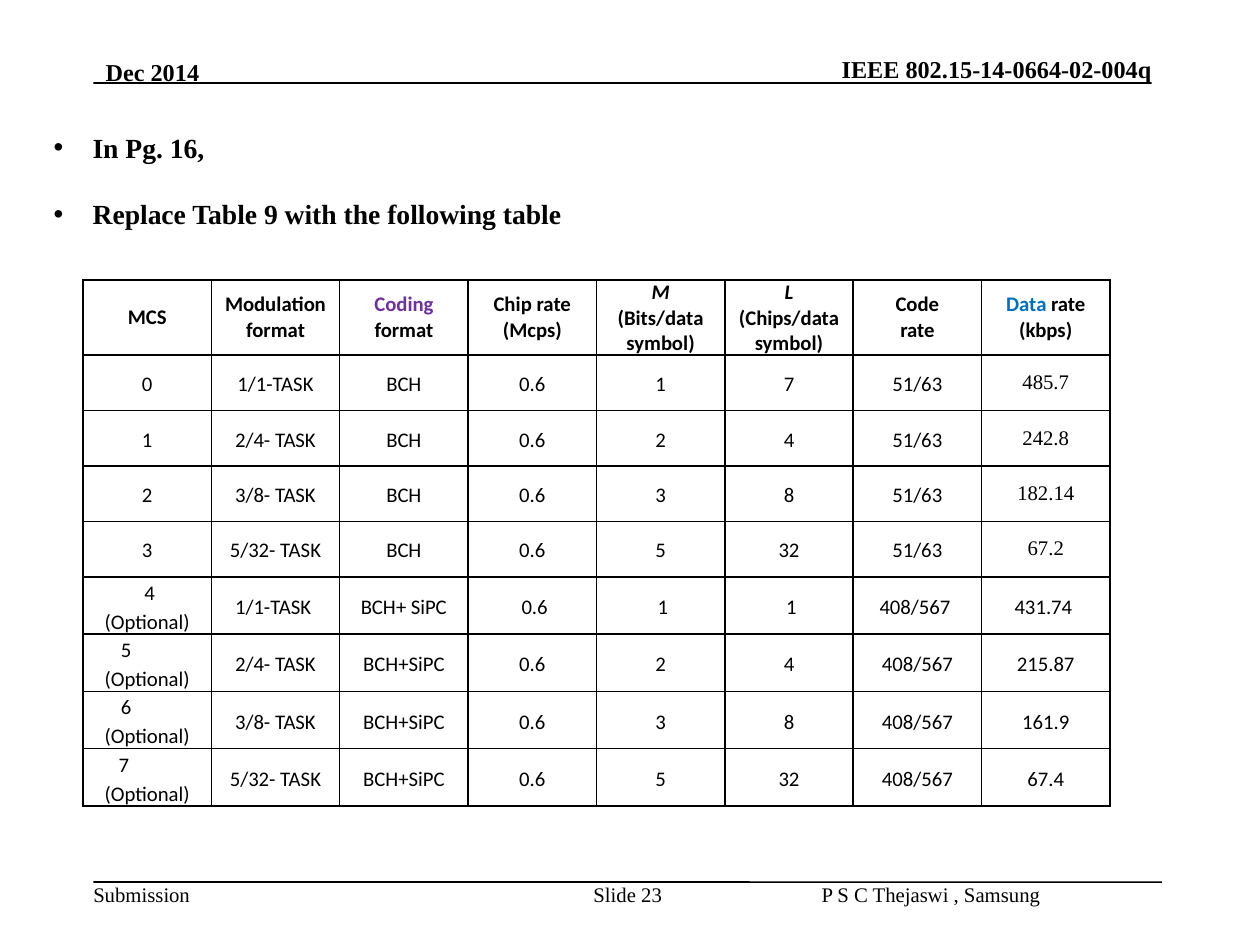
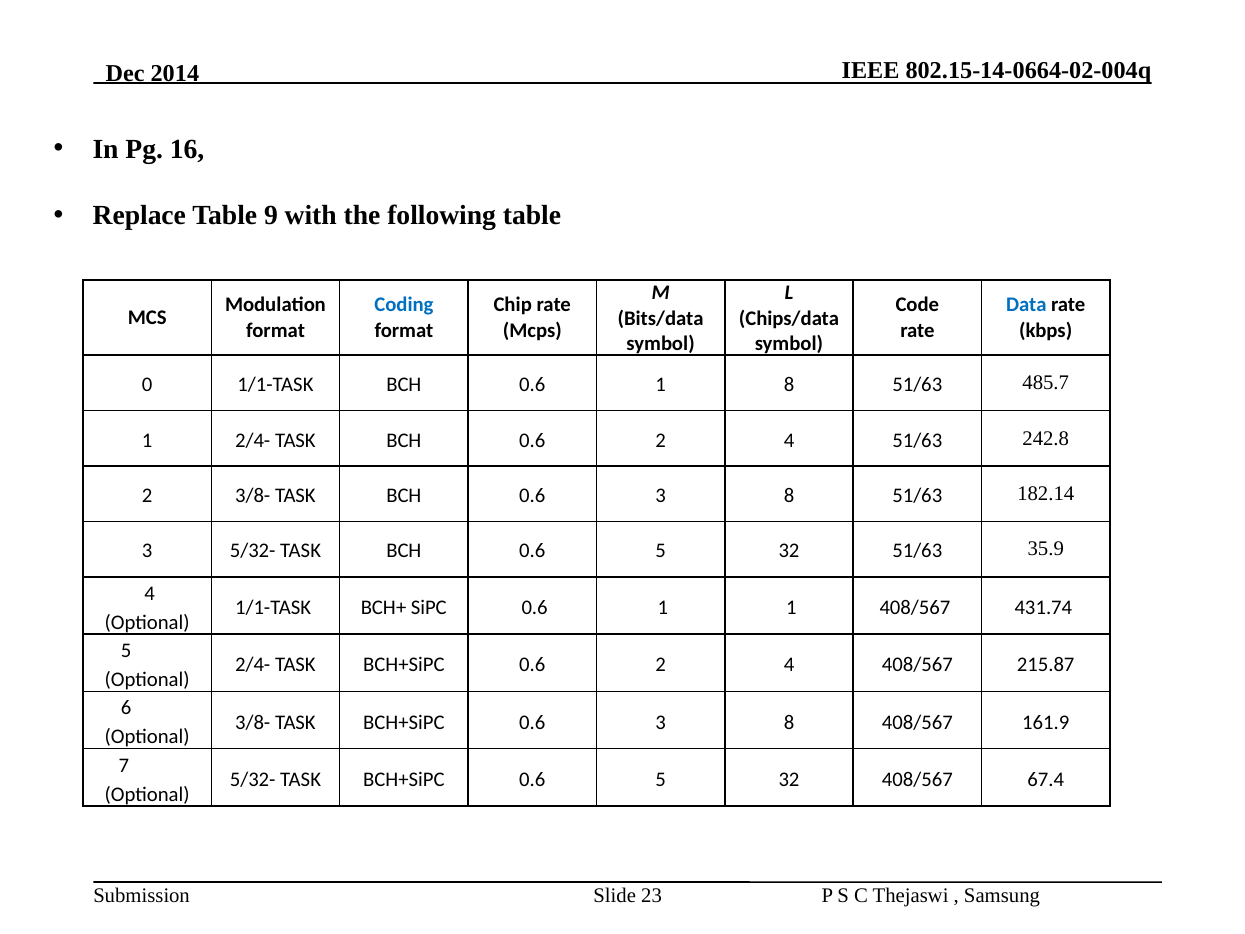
Coding colour: purple -> blue (404, 305)
1 7: 7 -> 8 (789, 385)
67.2: 67.2 -> 35.9 (1046, 549)
